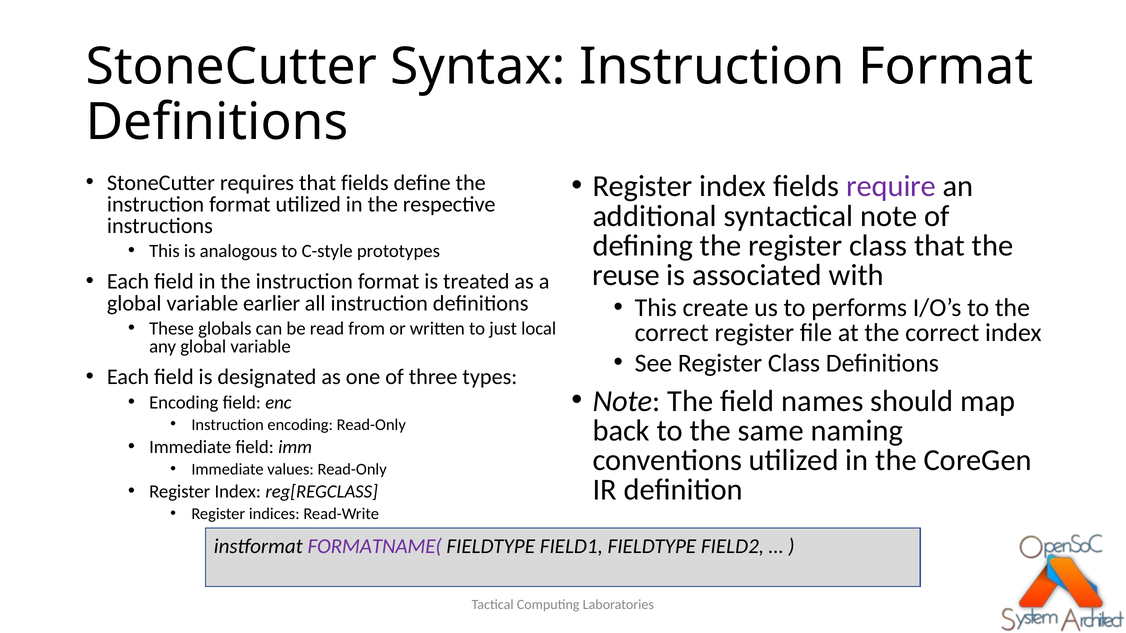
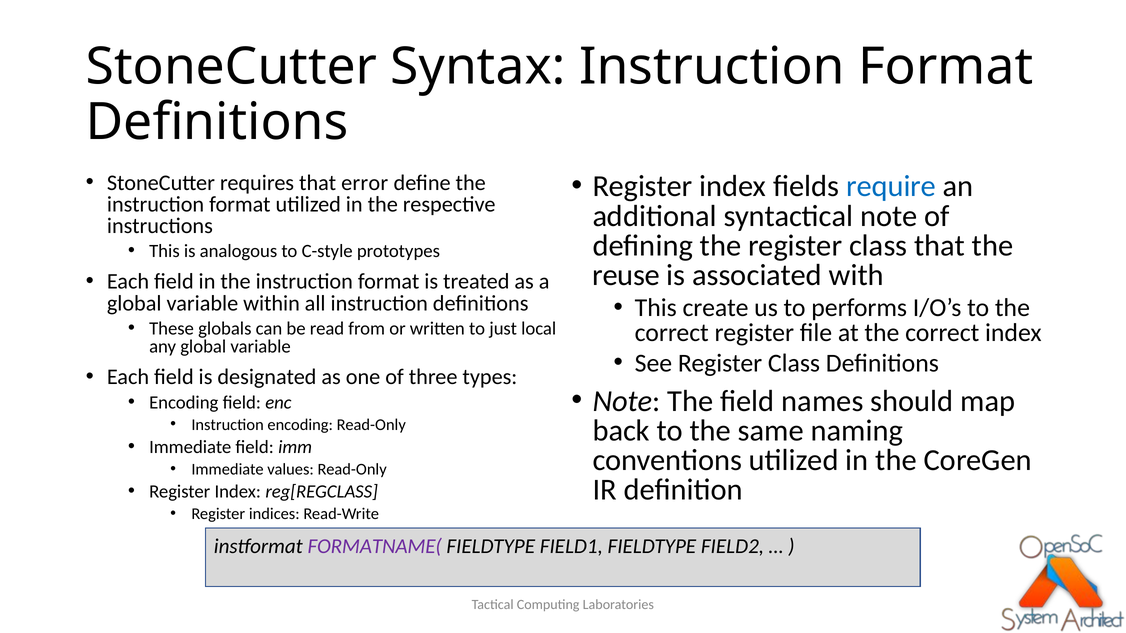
require colour: purple -> blue (891, 186)
that fields: fields -> error (365, 183)
earlier: earlier -> within (272, 303)
